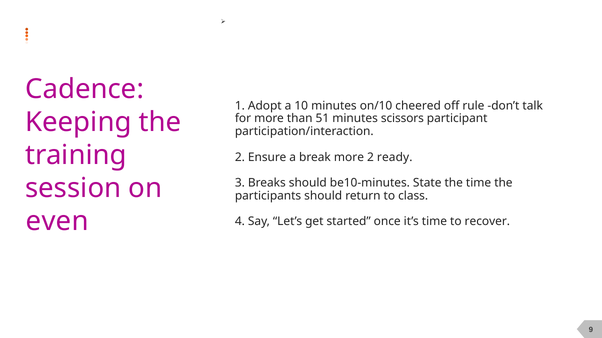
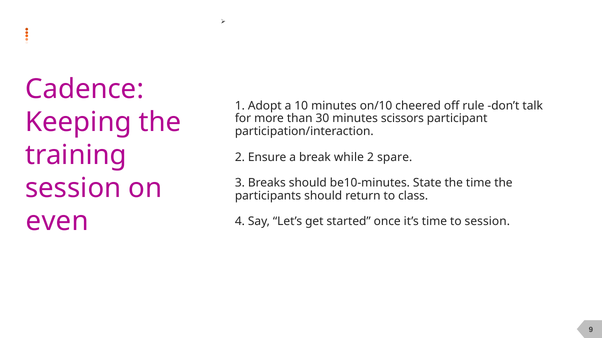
51: 51 -> 30 (322, 119)
break more: more -> while (349, 157)
ready: ready -> spare (395, 157)
to recover: recover -> session (487, 222)
